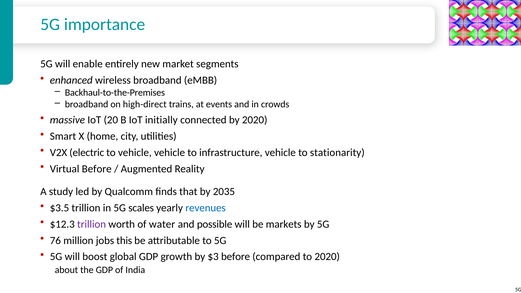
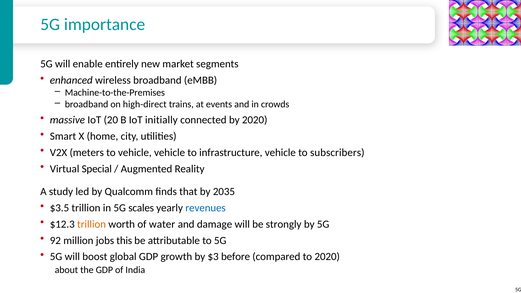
Backhaul-to-the-Premises: Backhaul-to-the-Premises -> Machine-to-the-Premises (115, 92)
electric: electric -> meters (87, 153)
stationarity: stationarity -> subscribers (337, 153)
Virtual Before: Before -> Special (97, 169)
trillion colour: purple -> orange (92, 224)
possible: possible -> damage (215, 224)
markets: markets -> strongly (284, 224)
76: 76 -> 92 (55, 240)
